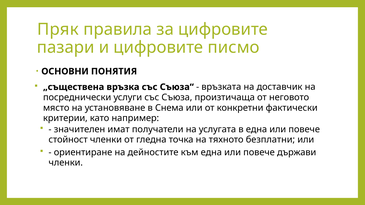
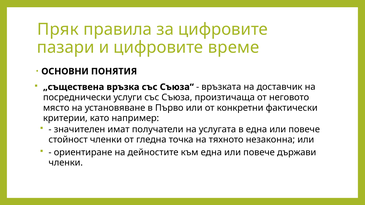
писмо: писмо -> време (234, 47)
Снема: Снема -> Първо (169, 108)
безплатни: безплатни -> незаконна (270, 140)
